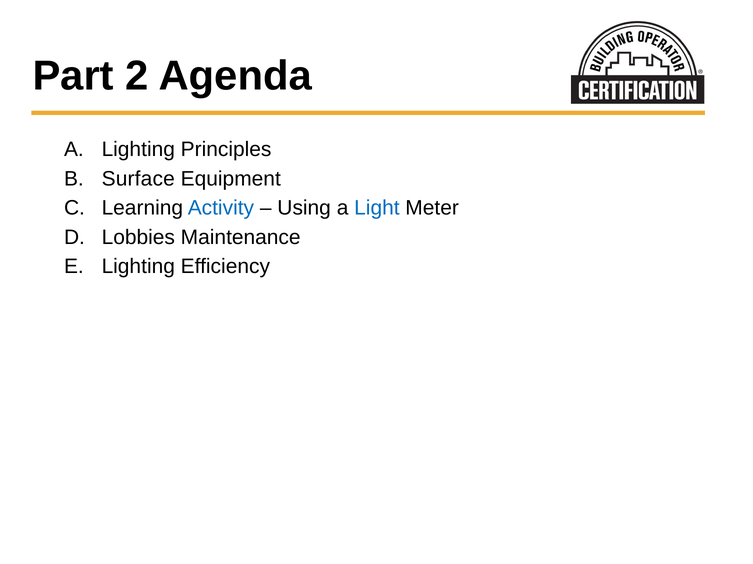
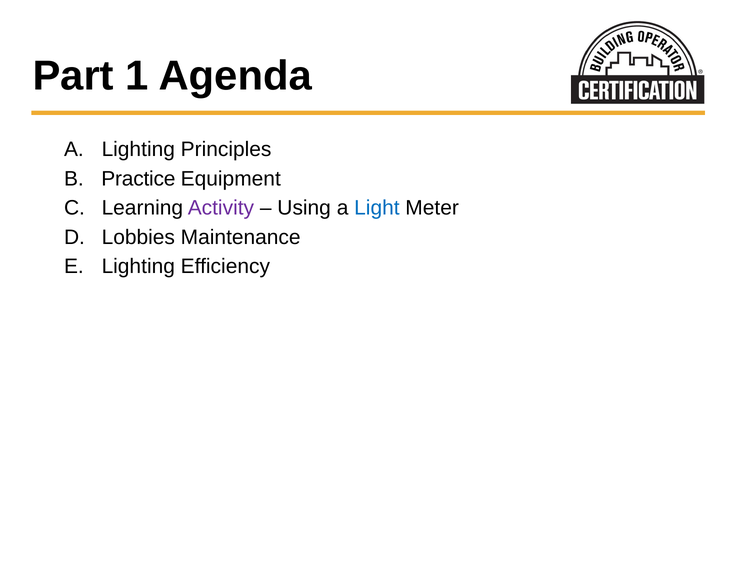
2: 2 -> 1 (137, 76)
Surface: Surface -> Practice (138, 179)
Activity colour: blue -> purple (221, 208)
